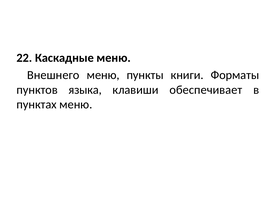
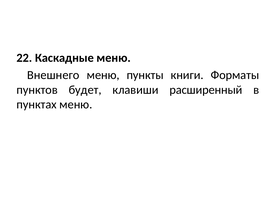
языка: языка -> будет (85, 90)
обеспечивает: обеспечивает -> расширенный (206, 90)
